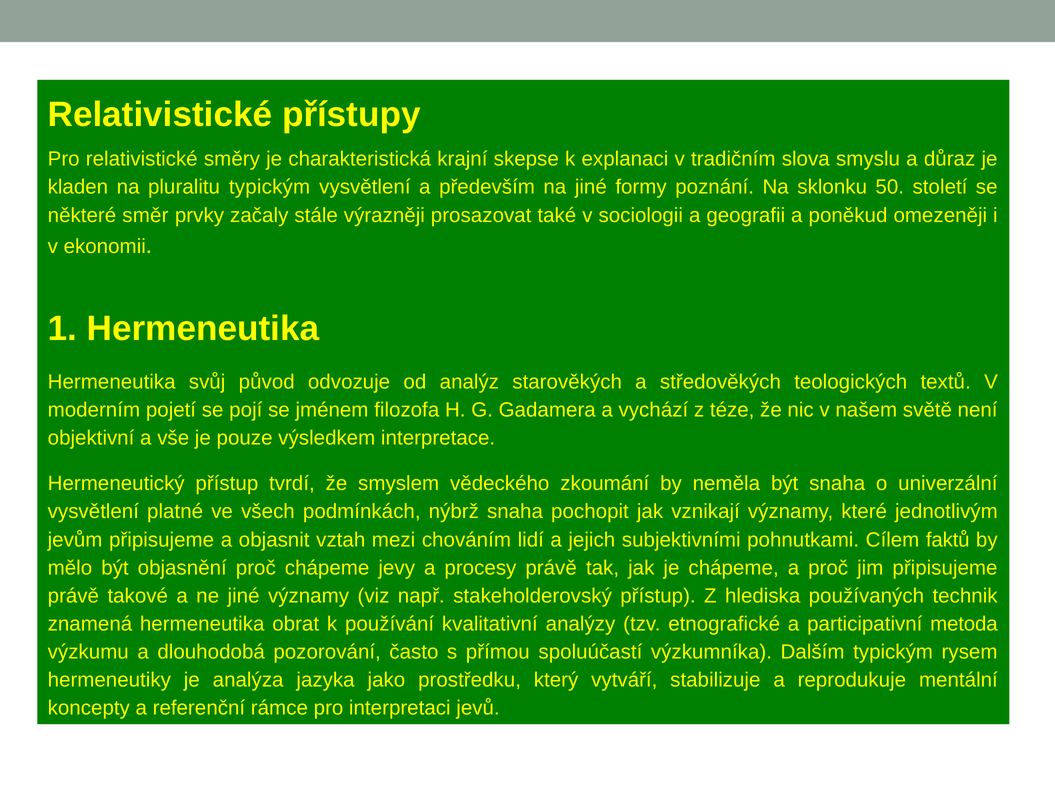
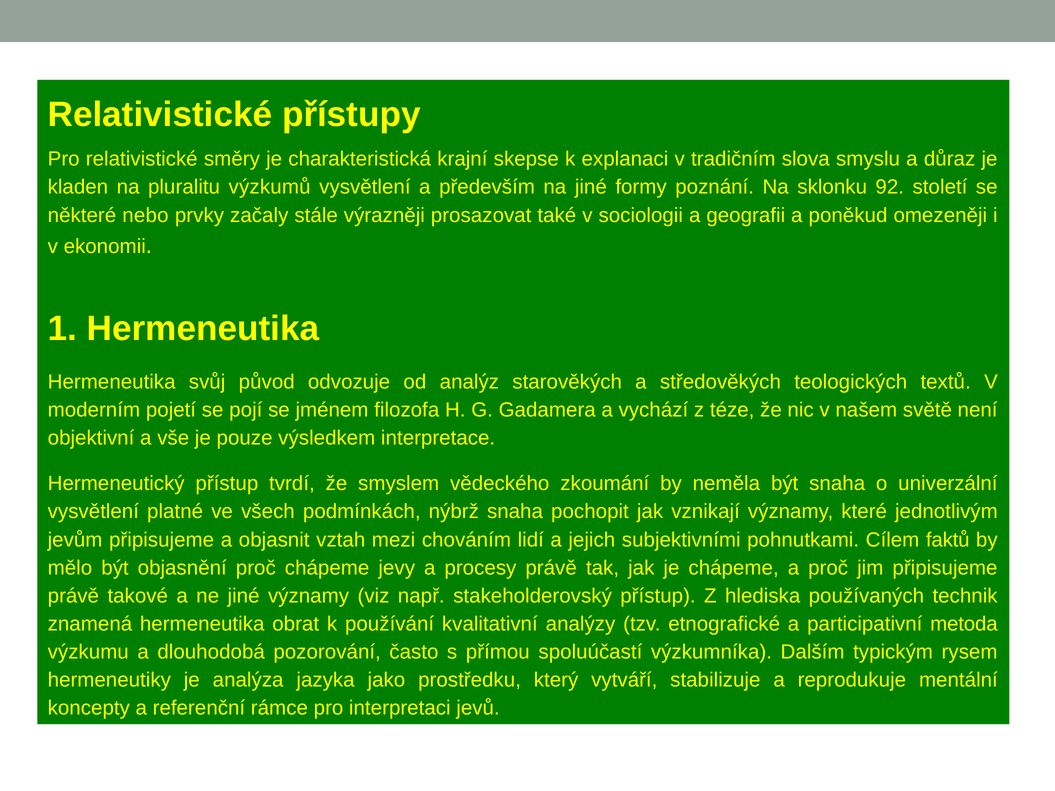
pluralitu typickým: typickým -> výzkumů (270, 187)
50: 50 -> 92 (890, 187)
směr: směr -> nebo (145, 215)
